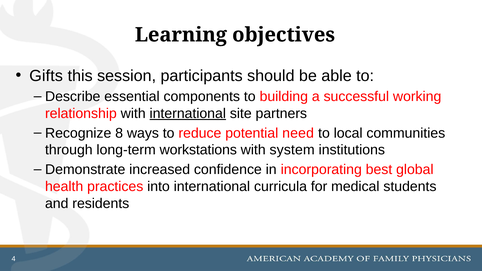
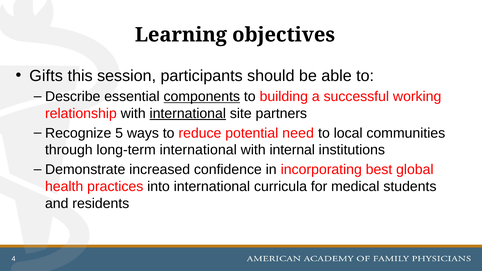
components underline: none -> present (202, 97)
8: 8 -> 5 (119, 133)
long-term workstations: workstations -> international (198, 150)
system: system -> internal (292, 150)
